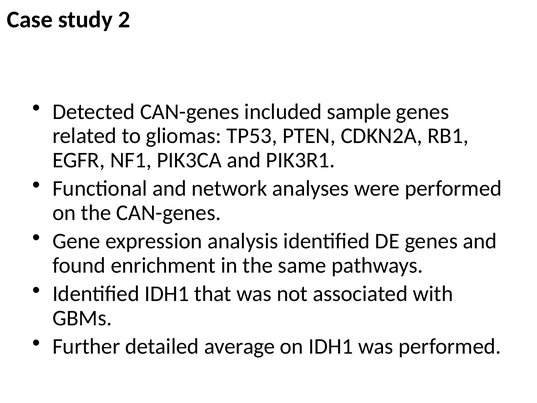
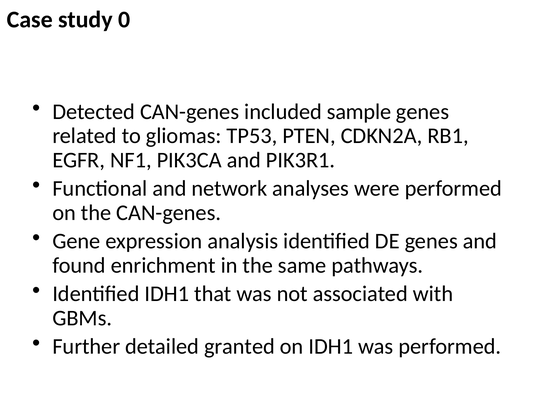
2: 2 -> 0 (124, 20)
average: average -> granted (239, 346)
